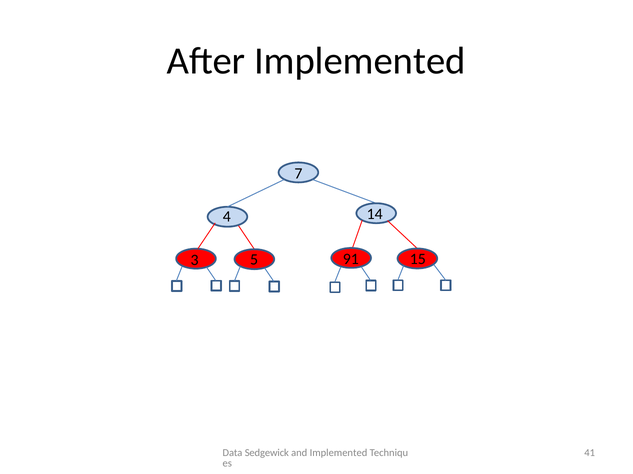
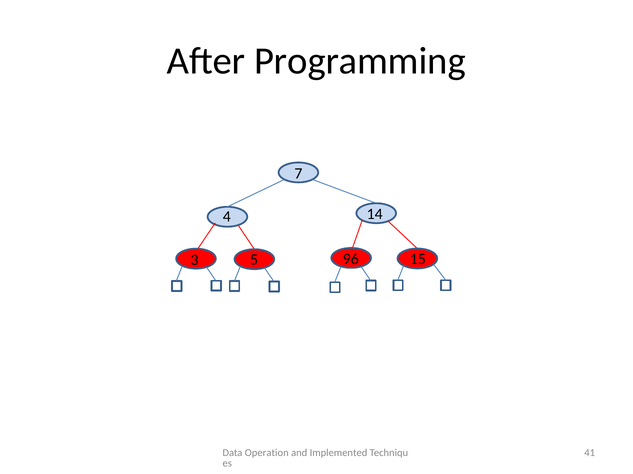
After Implemented: Implemented -> Programming (360, 61)
91: 91 -> 96 (351, 259)
Sedgewick: Sedgewick -> Operation (267, 453)
